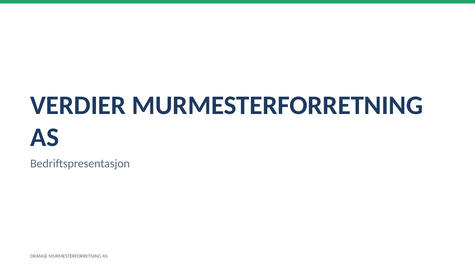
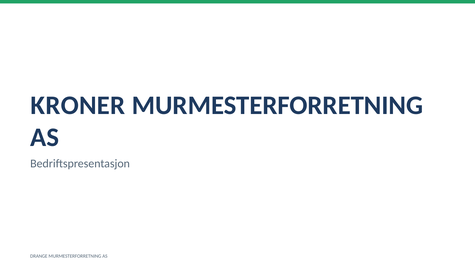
VERDIER: VERDIER -> KRONER (78, 105)
